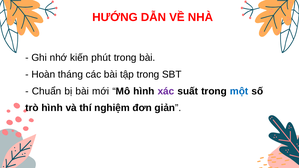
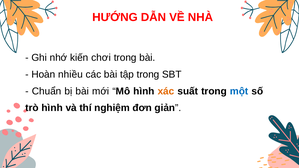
phút: phút -> chơi (101, 58)
tháng: tháng -> nhiều (70, 75)
xác colour: purple -> orange (166, 91)
